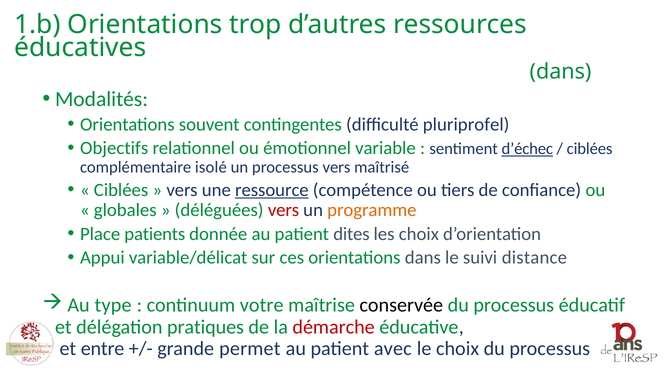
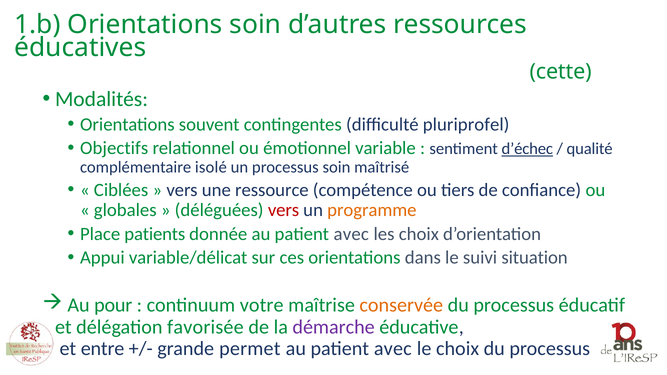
Orientations trop: trop -> soin (255, 25)
dans: dans -> cette (561, 72)
ciblées: ciblées -> qualité (590, 149)
processus vers: vers -> soin (336, 167)
ressource underline: present -> none (272, 190)
donnée au patient dites: dites -> avec (351, 234)
distance: distance -> situation (535, 258)
type: type -> pour (113, 305)
conservée colour: black -> orange (401, 305)
pratiques: pratiques -> favorisée (205, 327)
démarche colour: red -> purple (334, 327)
